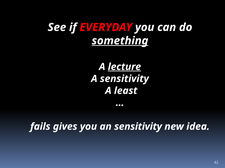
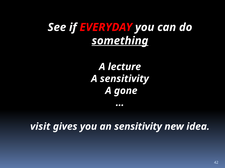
lecture underline: present -> none (124, 67)
least: least -> gone (126, 91)
fails: fails -> visit (40, 127)
